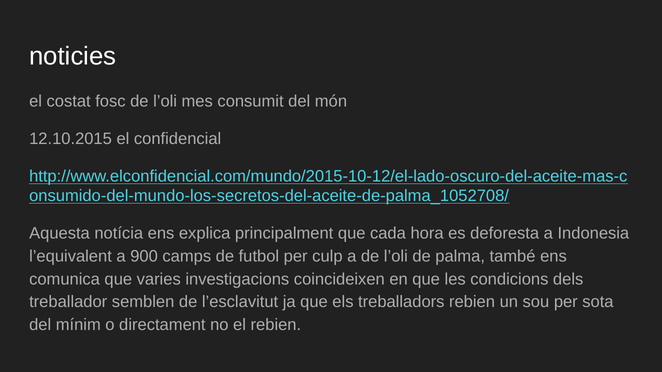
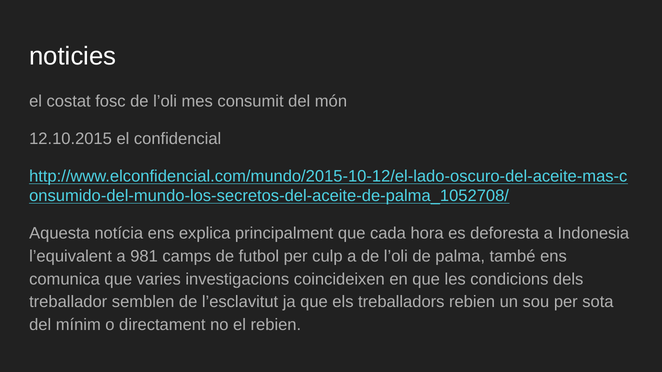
900: 900 -> 981 (144, 257)
